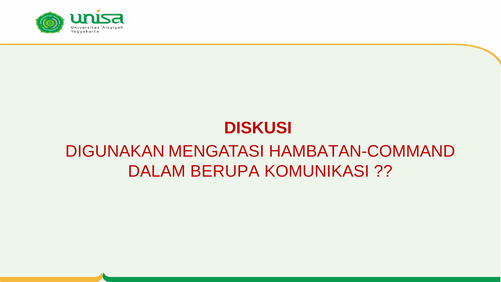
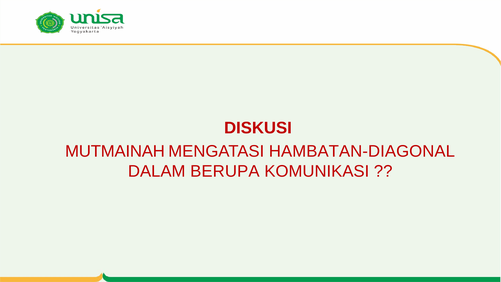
DIGUNAKAN: DIGUNAKAN -> MUTMAINAH (115, 151)
HAMBATAN-COMMAND: HAMBATAN-COMMAND -> HAMBATAN-DIAGONAL (362, 151)
